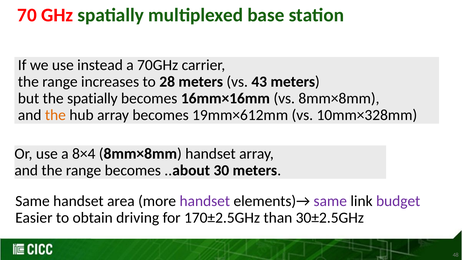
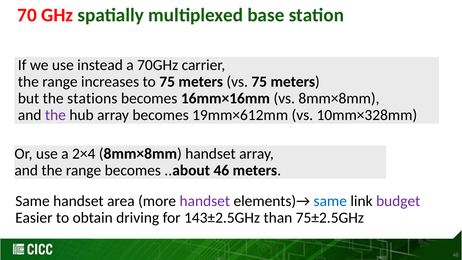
to 28: 28 -> 75 (167, 82)
vs 43: 43 -> 75 (259, 82)
the spatially: spatially -> stations (92, 98)
the colour: orange -> purple (55, 115)
8×4: 8×4 -> 2×4 (84, 154)
30: 30 -> 46 (221, 170)
same colour: purple -> blue (330, 201)
170±2.5GHz: 170±2.5GHz -> 143±2.5GHz (222, 218)
30±2.5GHz: 30±2.5GHz -> 75±2.5GHz (330, 218)
